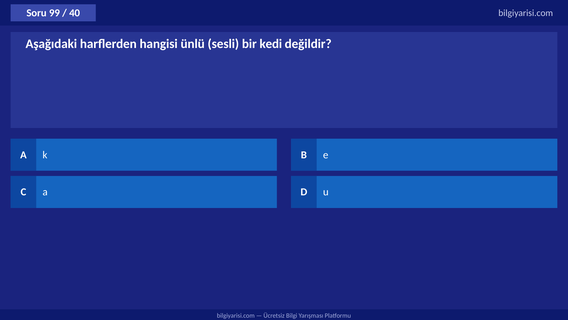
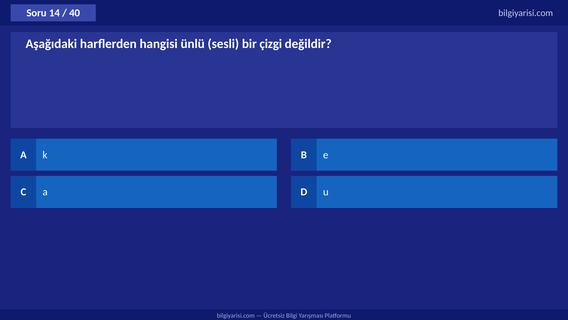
99: 99 -> 14 (54, 13)
kedi: kedi -> çizgi (271, 44)
